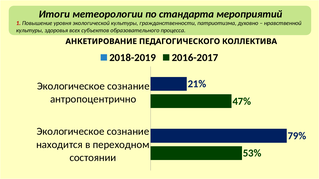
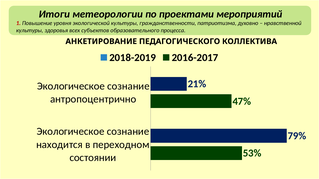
стандарта: стандарта -> проектами (186, 14)
